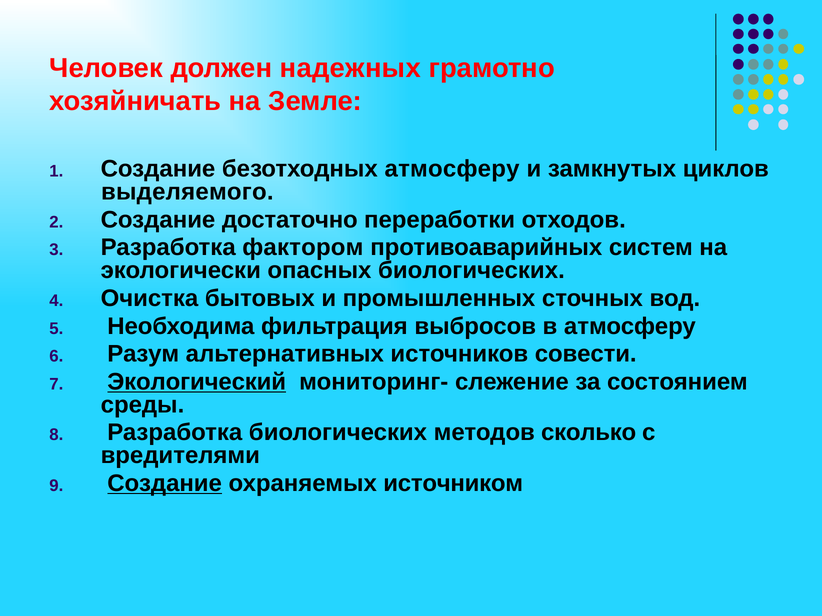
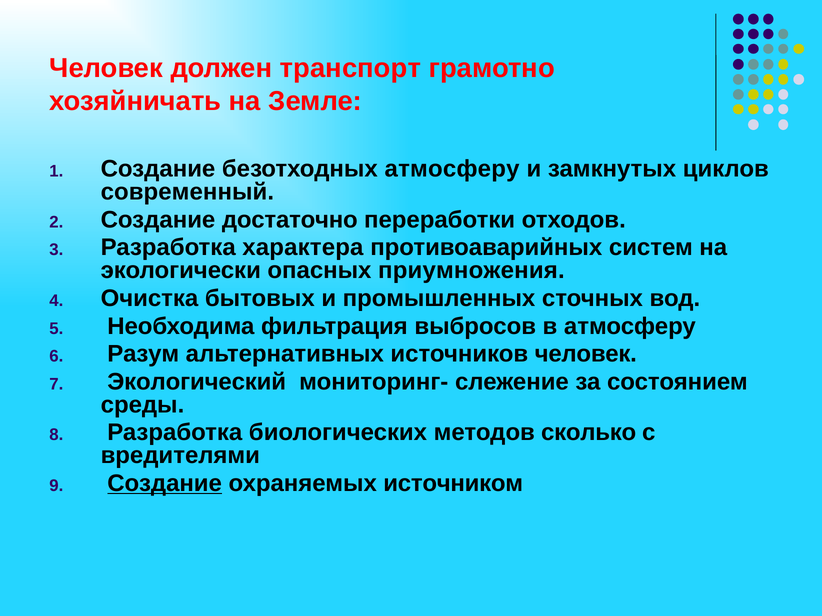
надежных: надежных -> транспорт (350, 68)
выделяемого: выделяемого -> современный (187, 192)
фактором: фактором -> характера (303, 248)
опасных биологических: биологических -> приумножения (471, 271)
источников совести: совести -> человек (586, 354)
Экологический underline: present -> none (197, 382)
